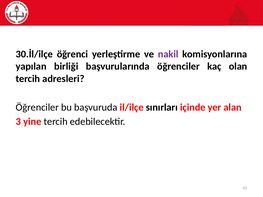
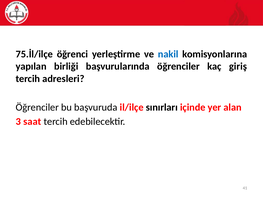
30.İl/ilçe: 30.İl/ilçe -> 75.İl/ilçe (34, 54)
nakil colour: purple -> blue (168, 54)
olan: olan -> giriş (238, 66)
yine: yine -> saat (32, 122)
